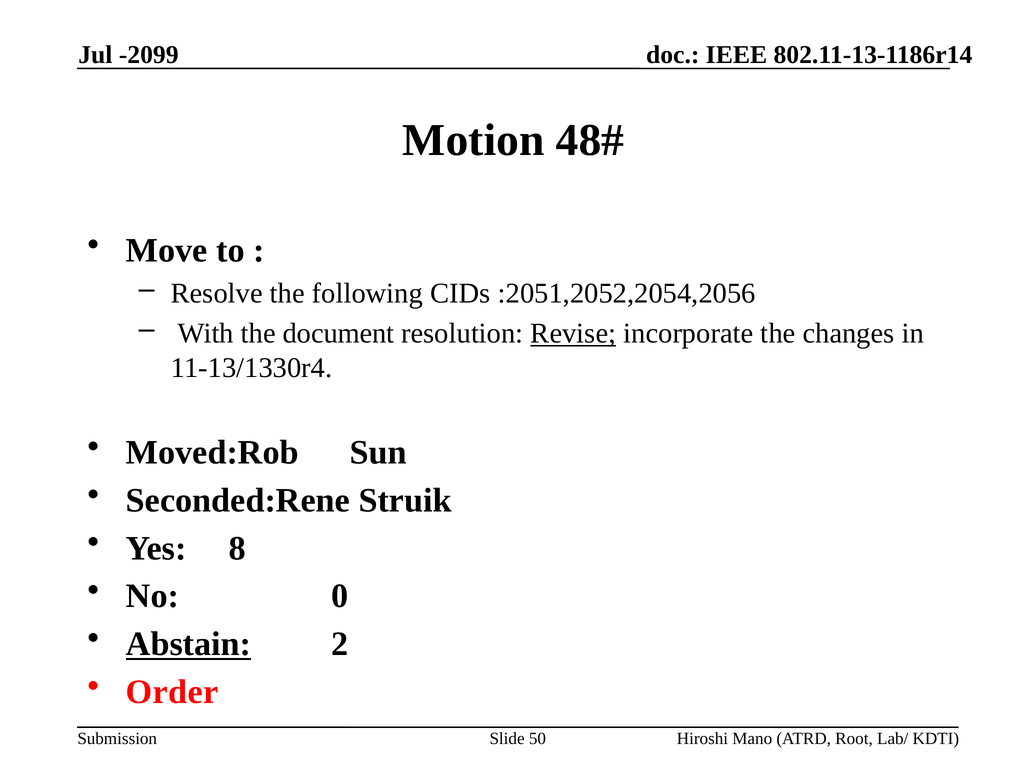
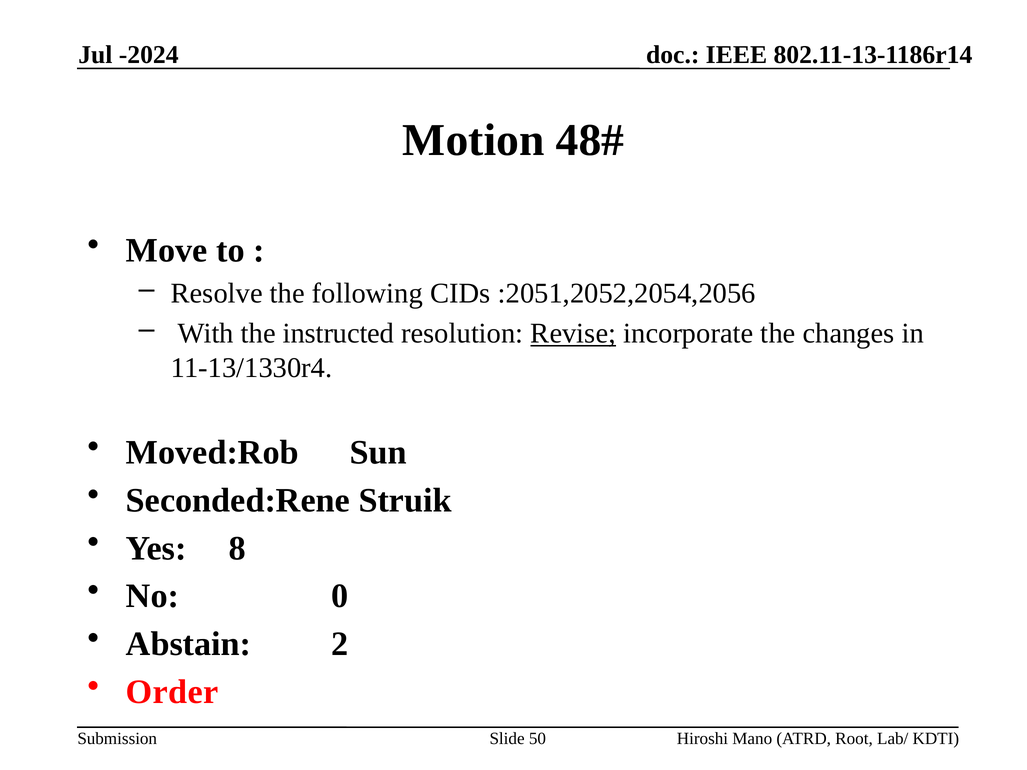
-2099: -2099 -> -2024 (149, 55)
document: document -> instructed (339, 334)
Abstain underline: present -> none (189, 644)
